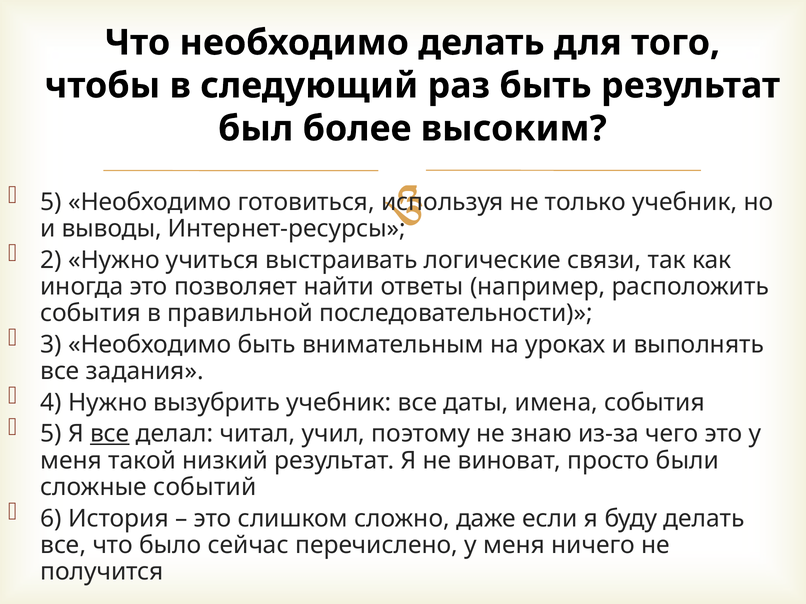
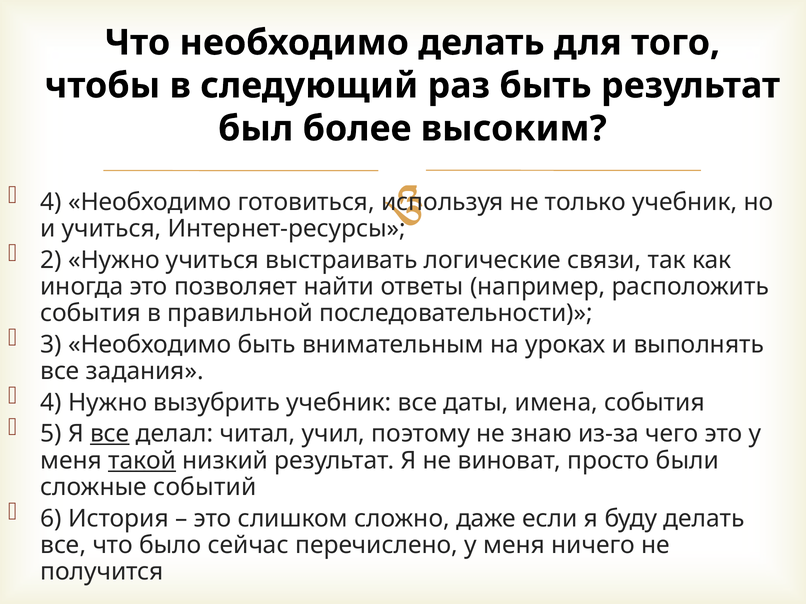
5: 5 -> 4 (51, 202)
и выводы: выводы -> учиться (112, 229)
такой underline: none -> present (142, 461)
